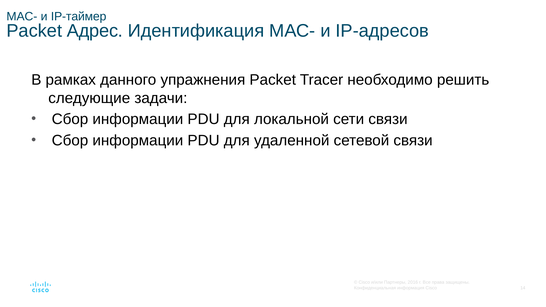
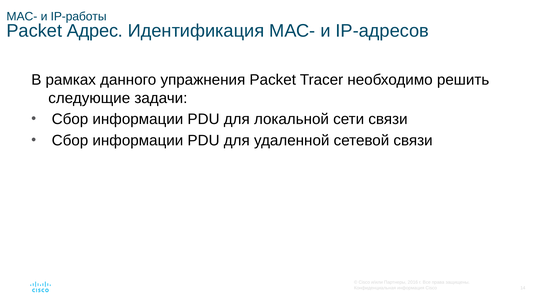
IP-таймер: IP-таймер -> IP-работы (79, 17)
